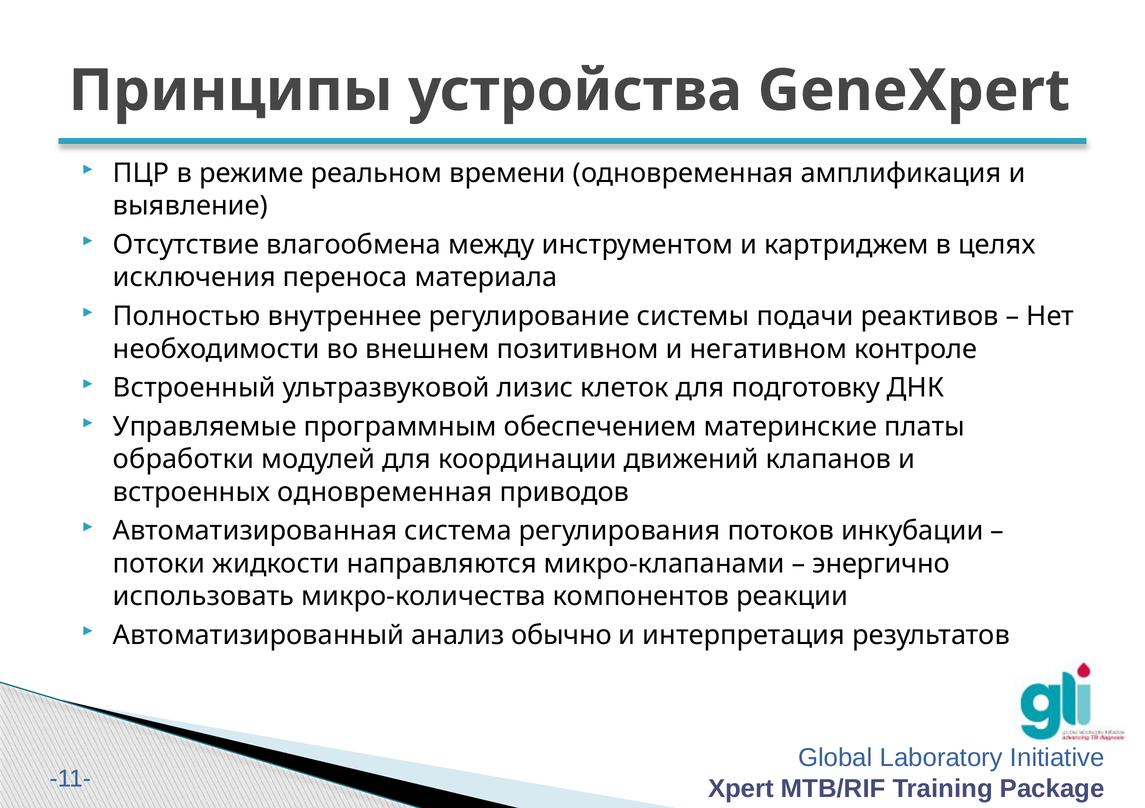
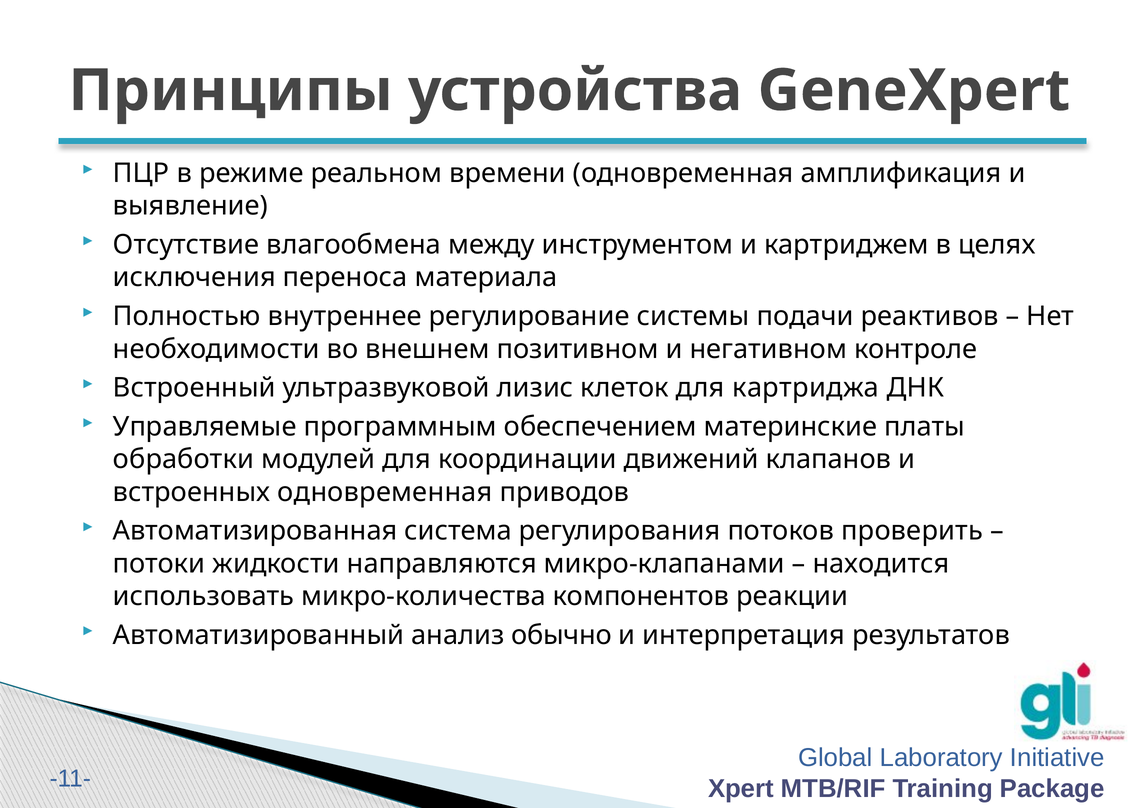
подготовку: подготовку -> картриджа (806, 388)
инкубации: инкубации -> проверить (912, 531)
энергично: энергично -> находится (881, 564)
